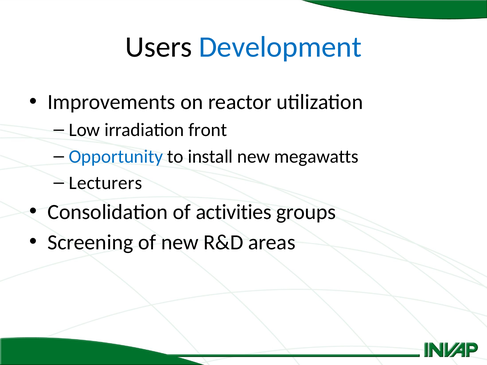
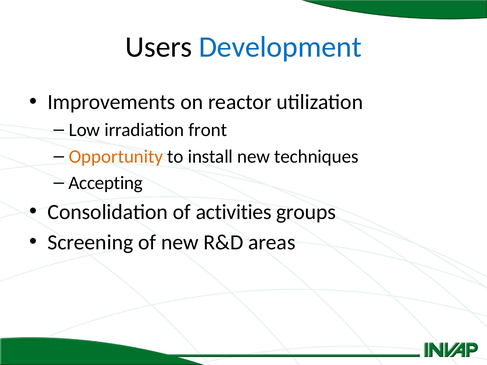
Opportunity colour: blue -> orange (116, 157)
megawatts: megawatts -> techniques (316, 157)
Lecturers: Lecturers -> Accepting (106, 183)
